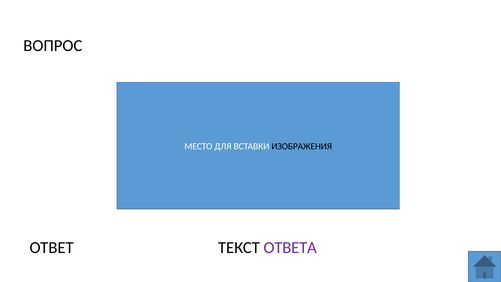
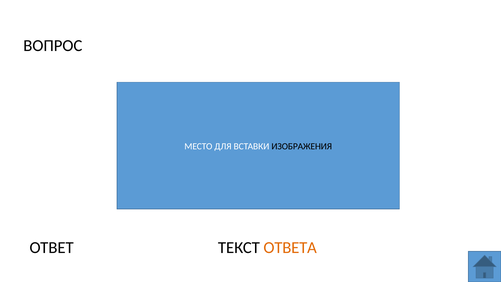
ОТВЕТА colour: purple -> orange (290, 248)
